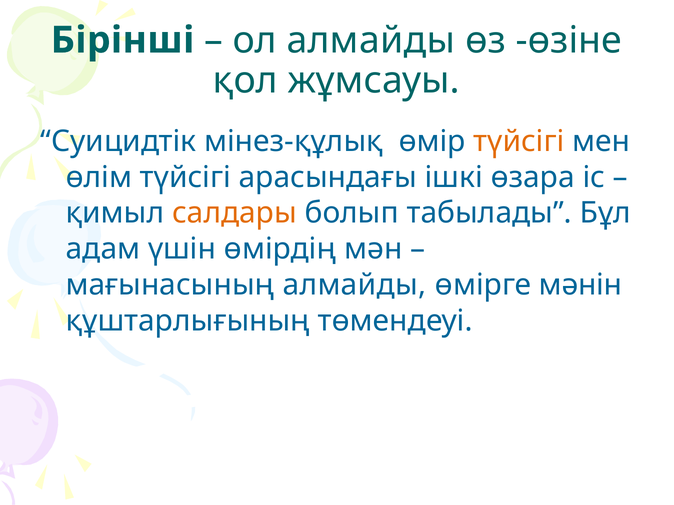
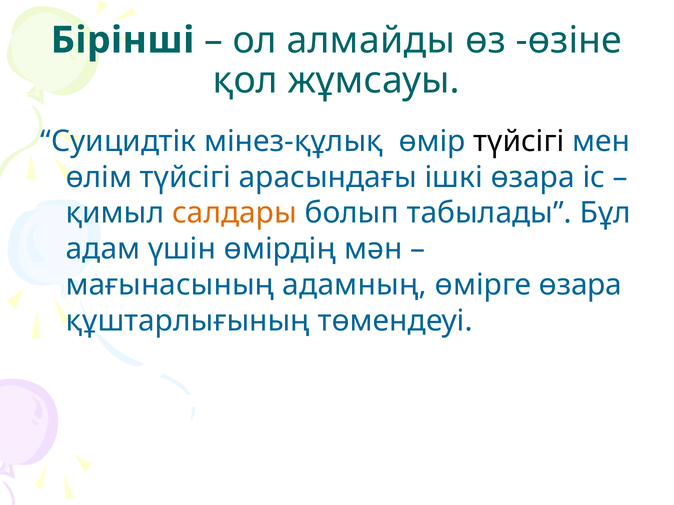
түйсігі colour: orange -> black (519, 141)
мағынасының алмайды: алмайды -> адамның (355, 285)
өмірге мәнін: мәнін -> өзара (581, 285)
